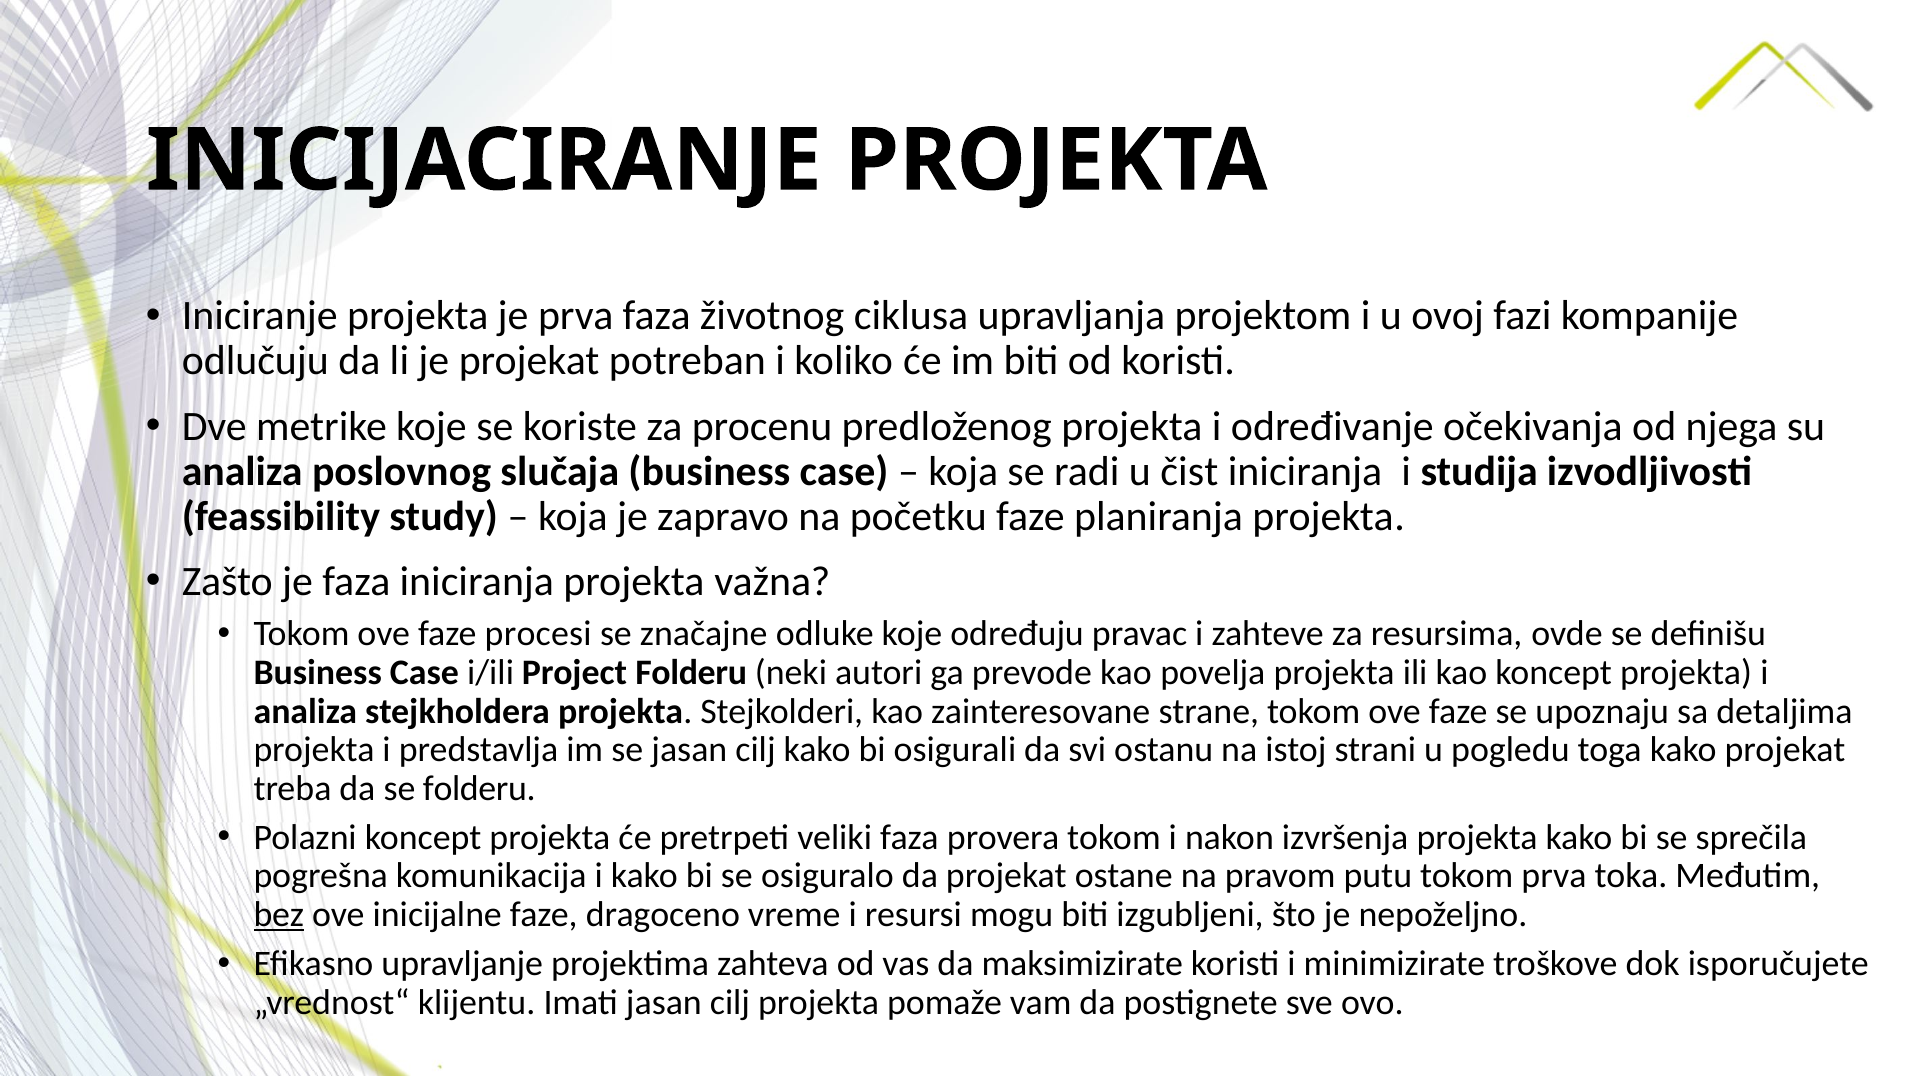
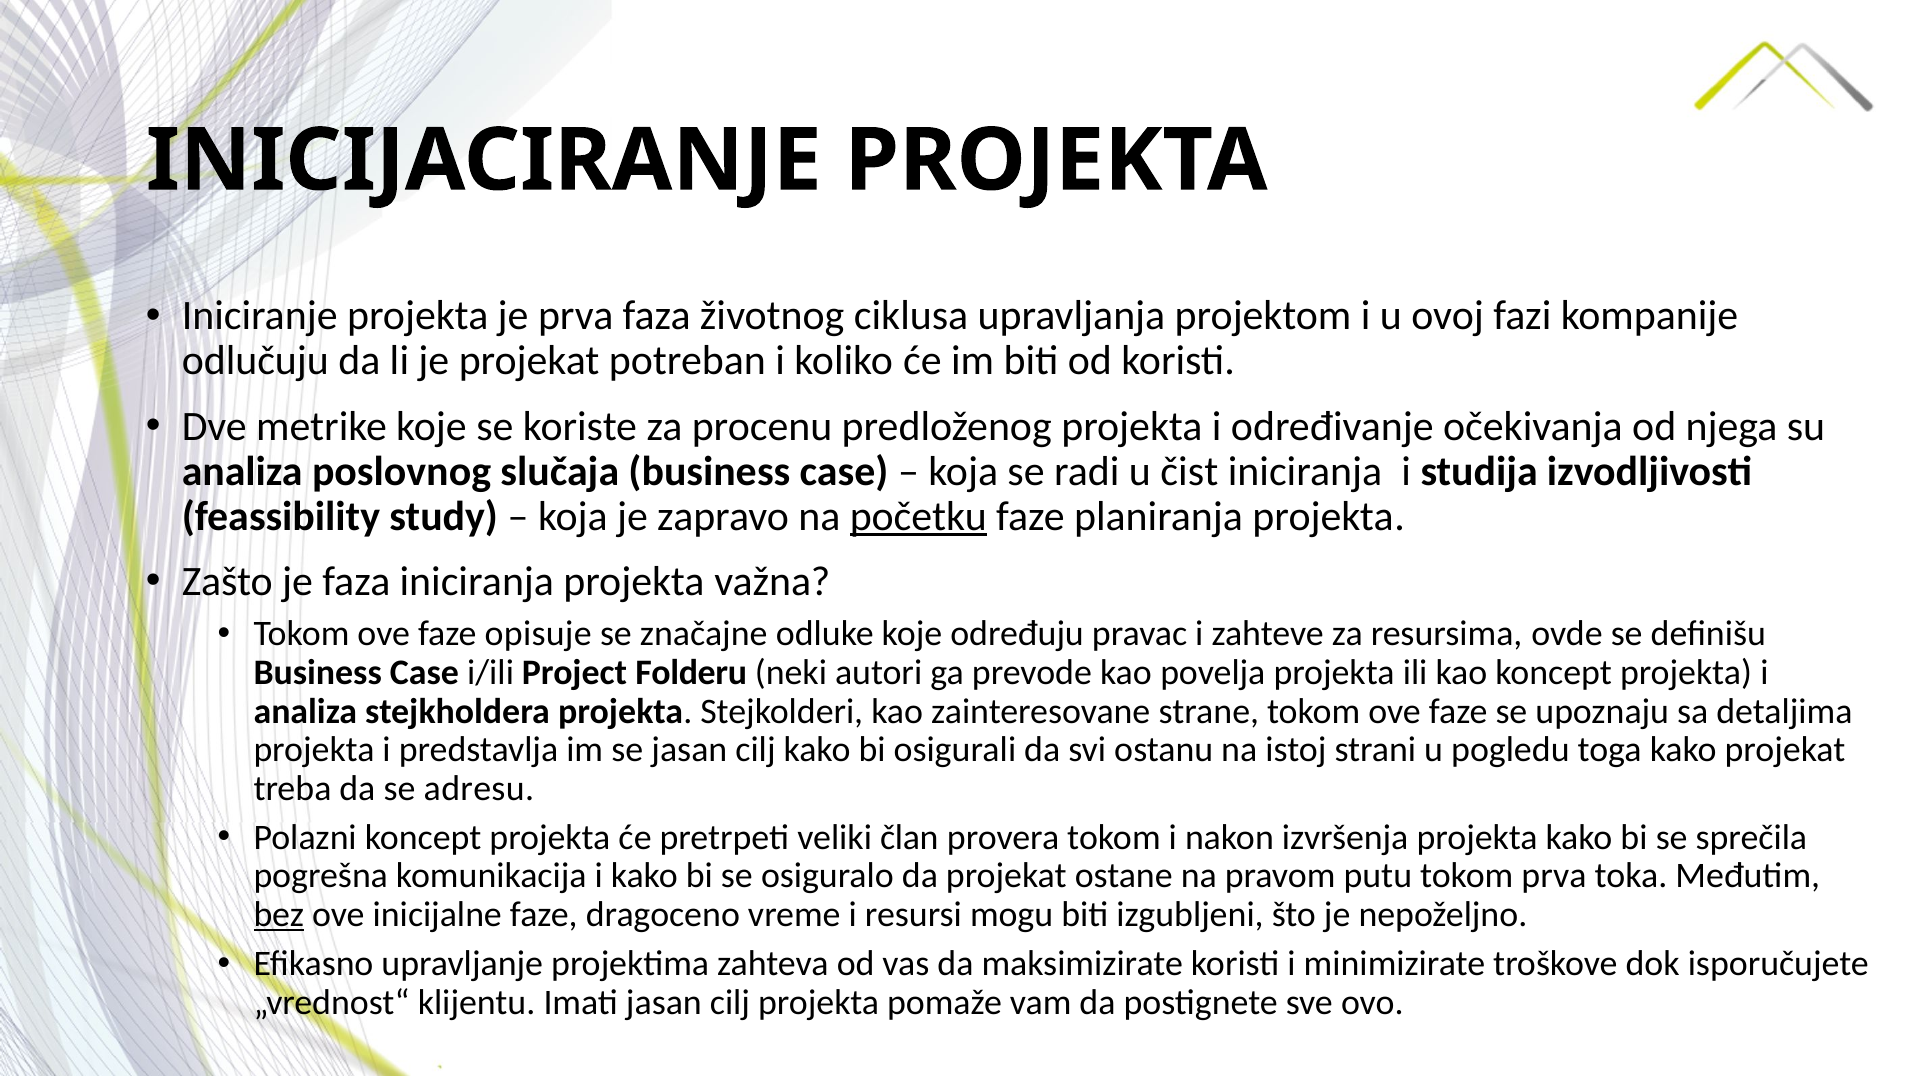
početku underline: none -> present (918, 517)
procesi: procesi -> opisuje (538, 634)
se folderu: folderu -> adresu (479, 789)
veliki faza: faza -> član (909, 838)
